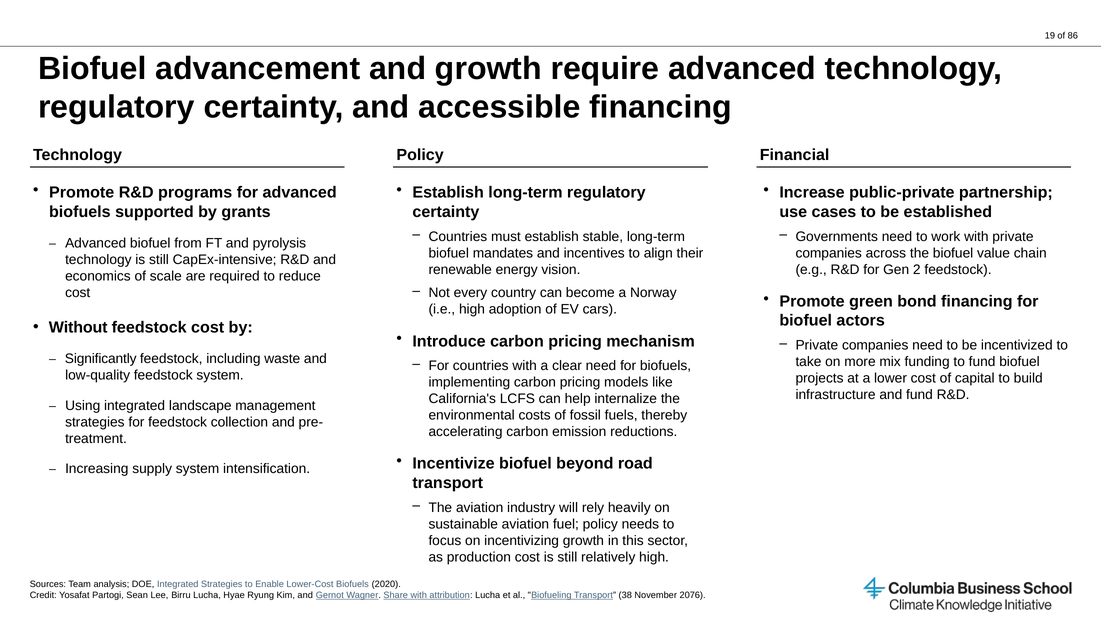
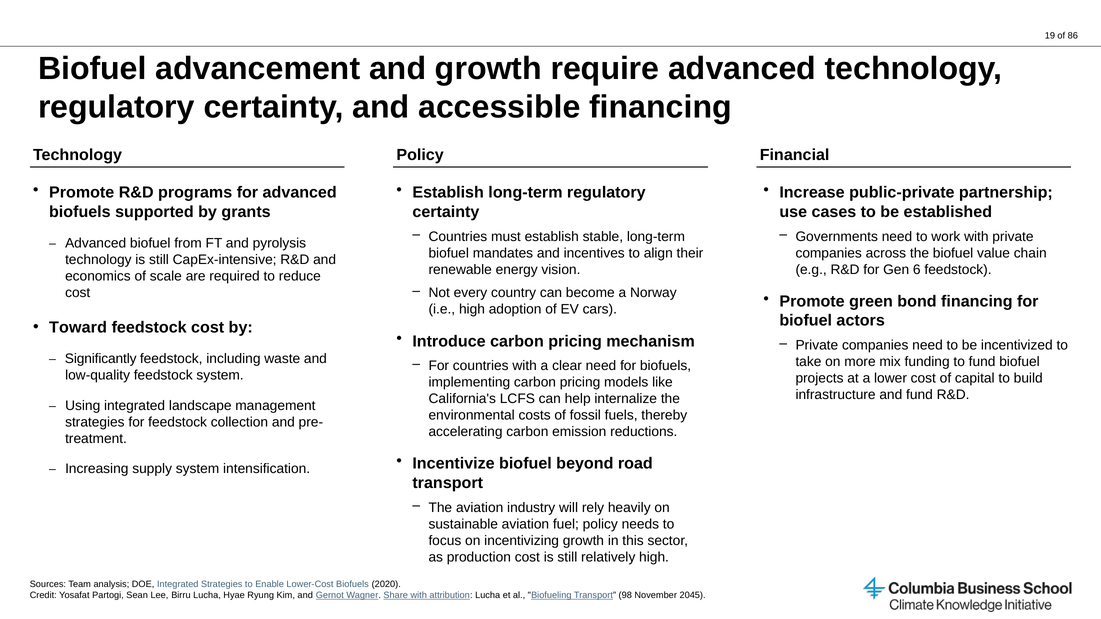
2: 2 -> 6 (917, 270)
Without: Without -> Toward (78, 328)
38: 38 -> 98 (625, 596)
2076: 2076 -> 2045 (693, 596)
